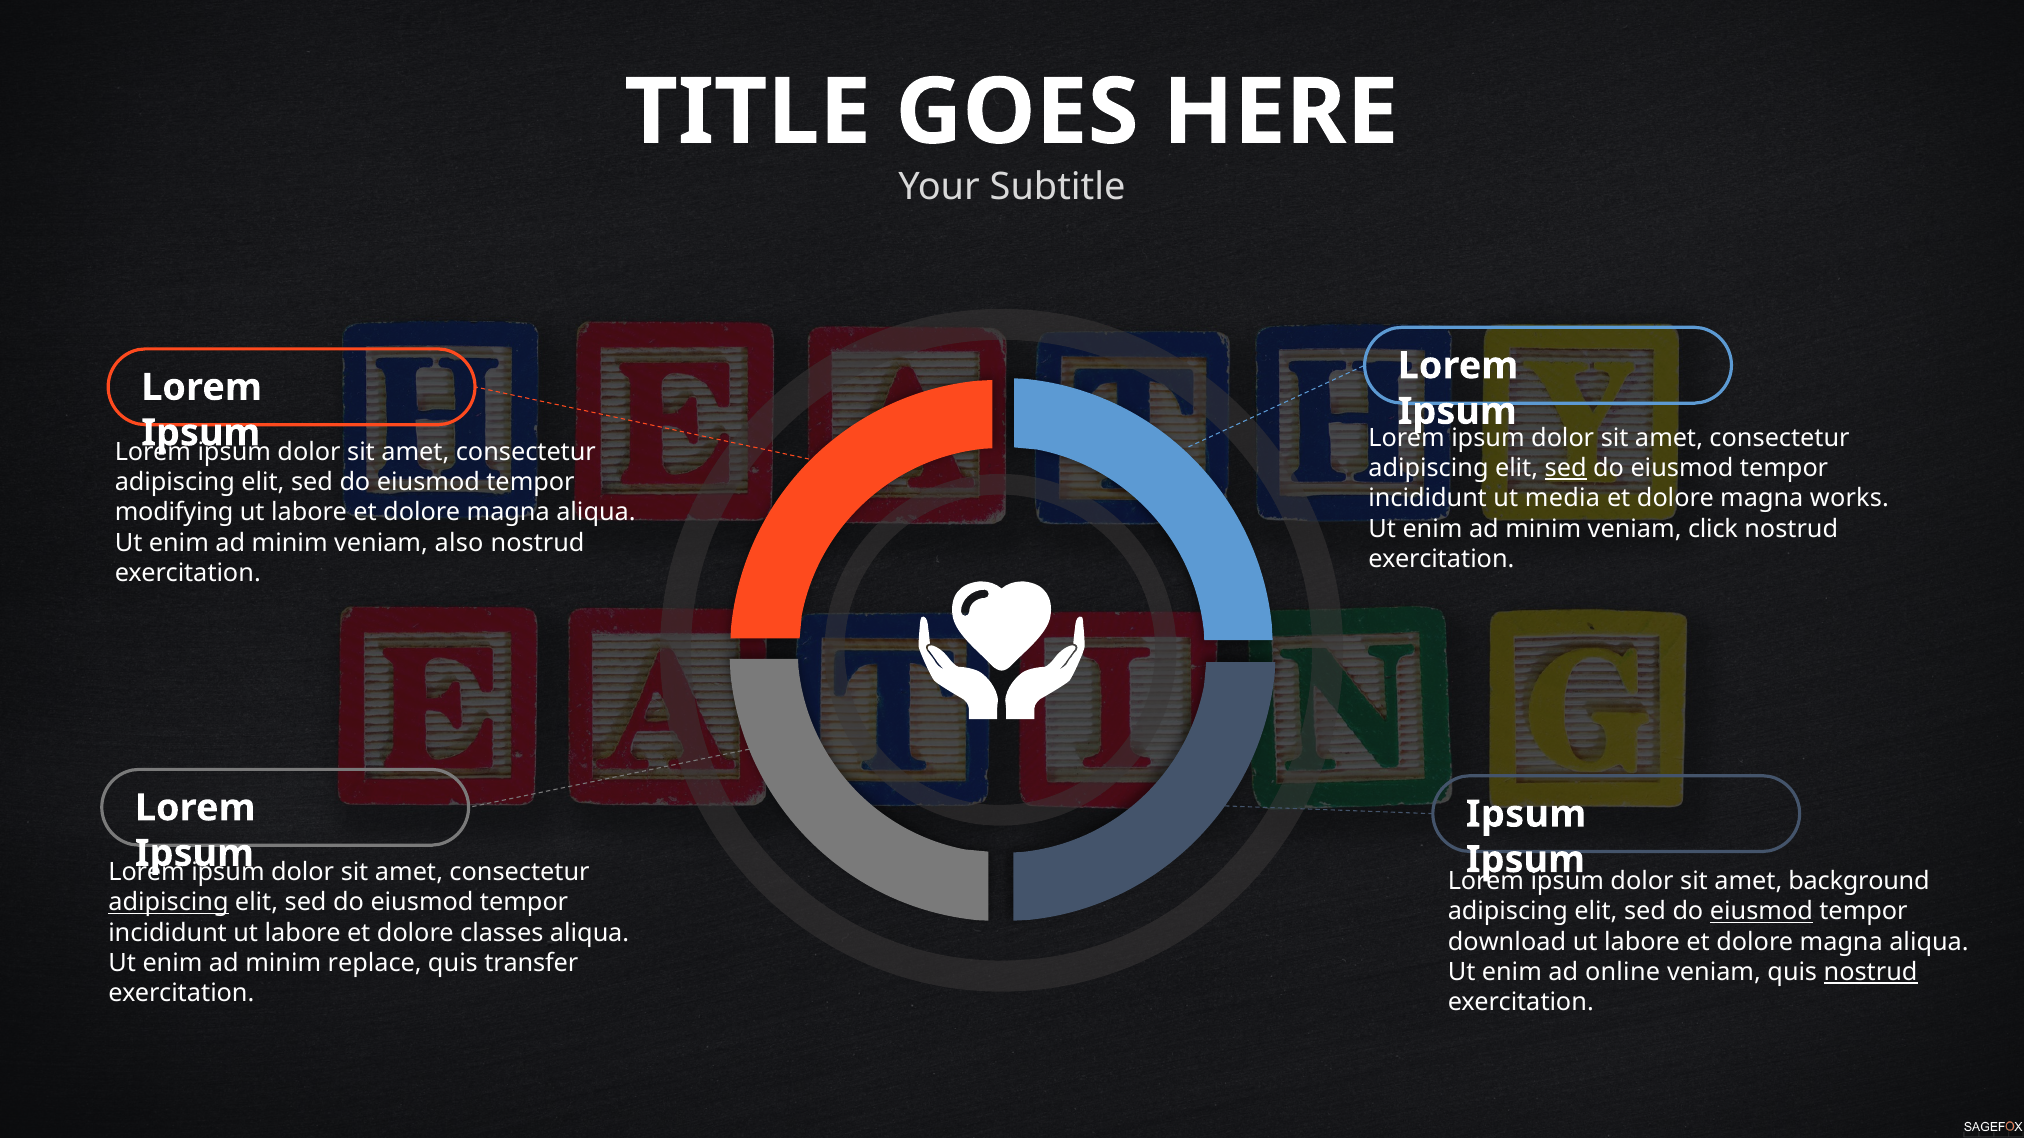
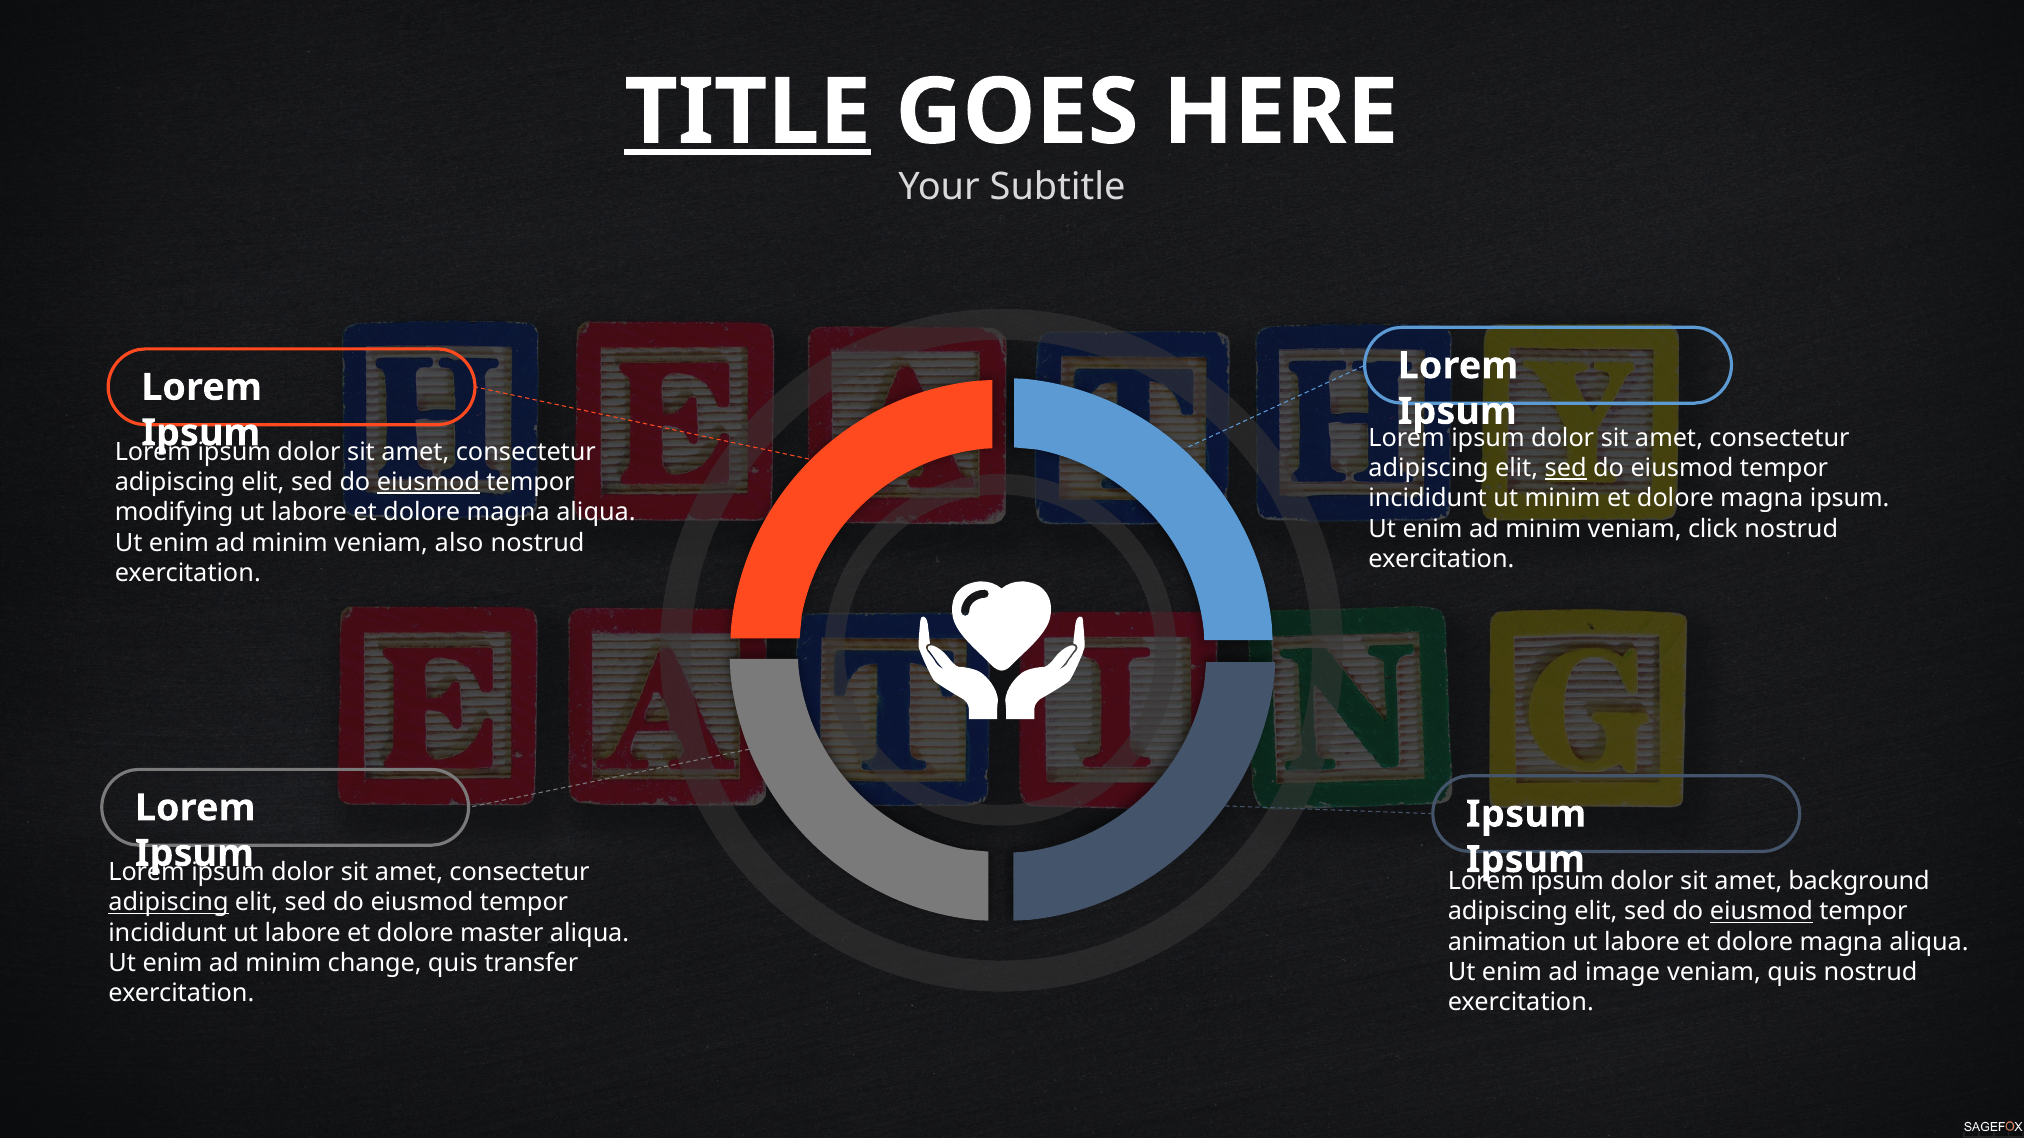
TITLE underline: none -> present (748, 112)
eiusmod underline: none -> present (428, 482)
ut media: media -> minim (1563, 499)
magna works: works -> ipsum (1850, 499)
classes: classes -> master (502, 933)
download: download -> animation (1507, 942)
replace: replace -> change (375, 964)
online: online -> image (1623, 973)
nostrud underline: present -> none (1871, 973)
